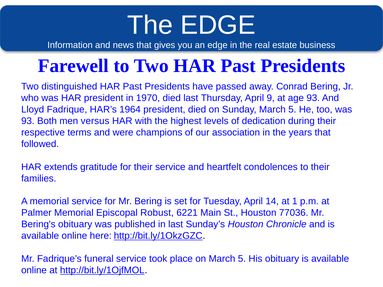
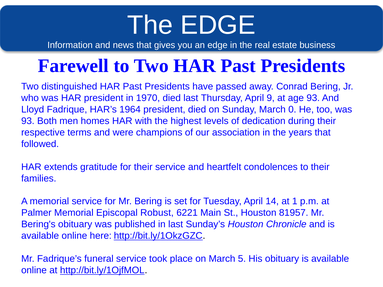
Sunday March 5: 5 -> 0 (292, 110)
versus: versus -> homes (95, 121)
77036: 77036 -> 81957 (294, 213)
